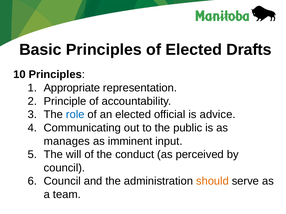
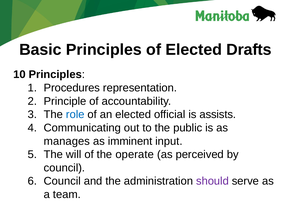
Appropriate: Appropriate -> Procedures (72, 88)
advice: advice -> assists (218, 115)
conduct: conduct -> operate (135, 155)
should colour: orange -> purple (212, 182)
